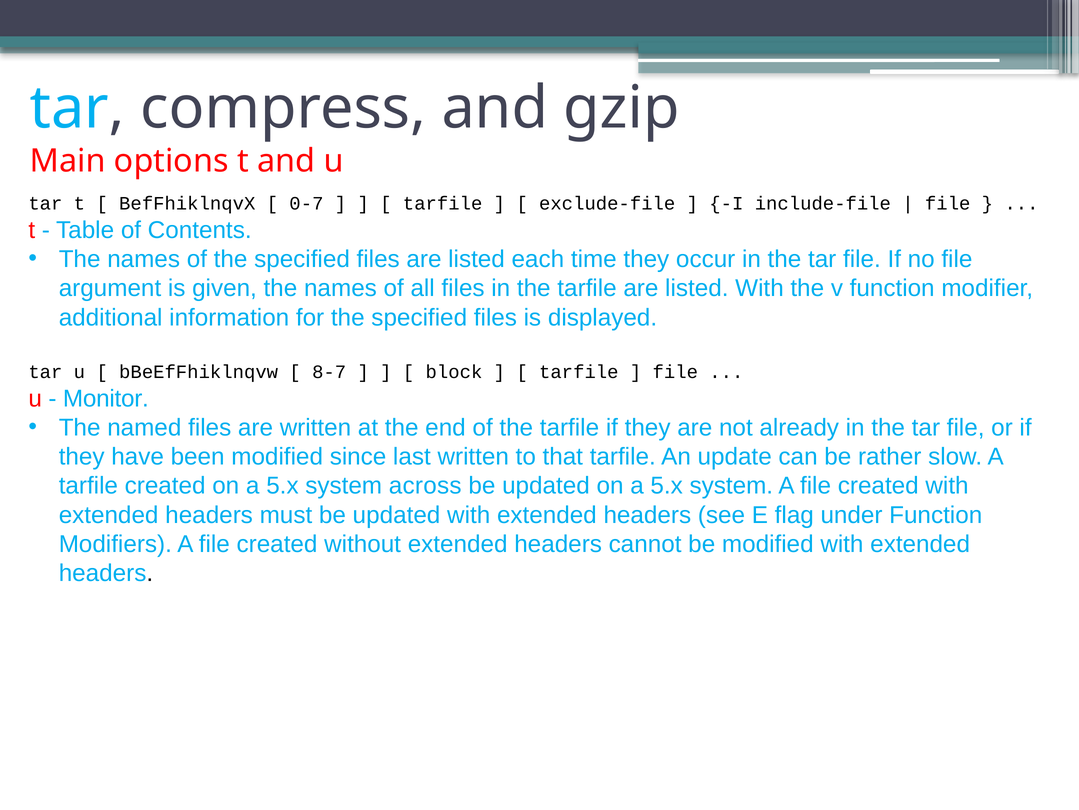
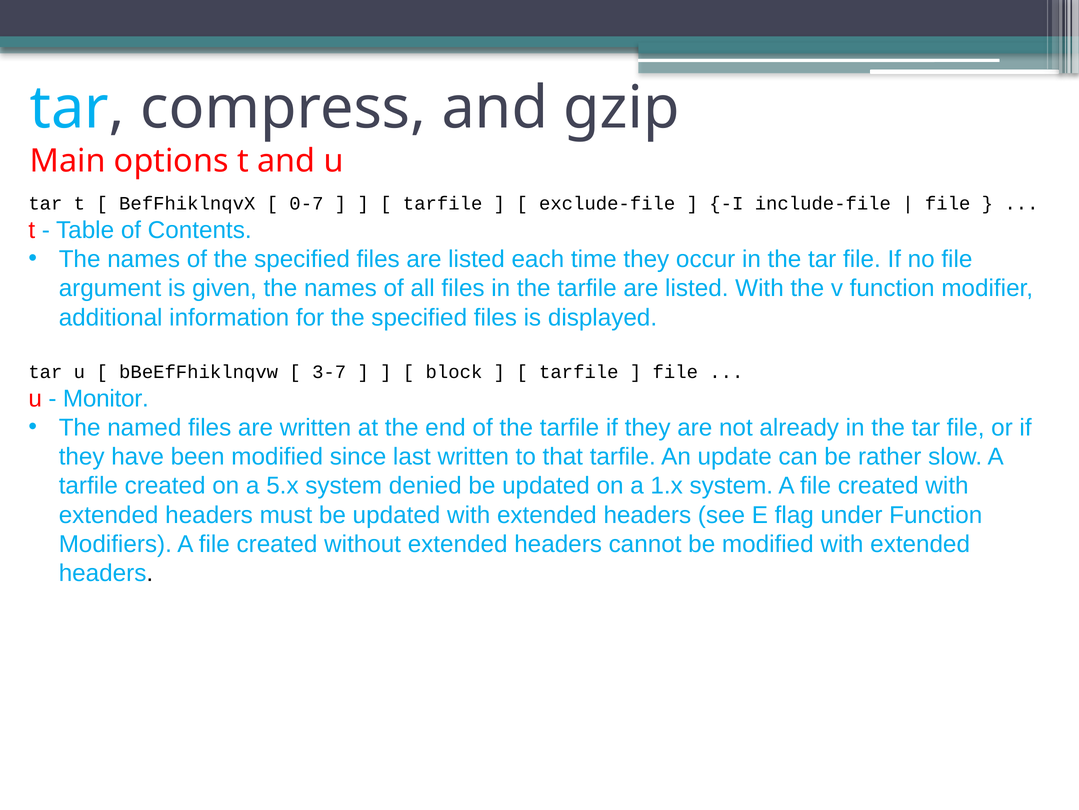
8-7: 8-7 -> 3-7 (329, 372)
across: across -> denied (425, 486)
updated on a 5.x: 5.x -> 1.x (667, 486)
